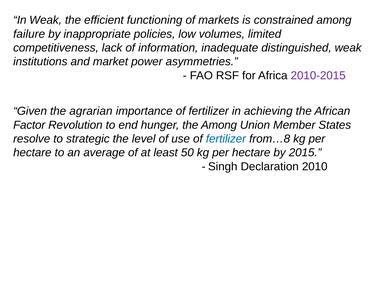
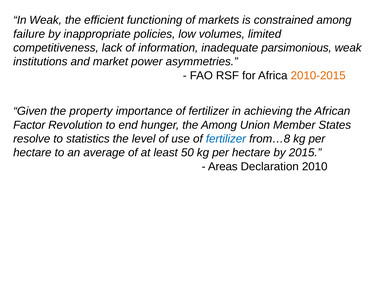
distinguished: distinguished -> parsimonious (297, 48)
2010-2015 colour: purple -> orange (318, 75)
agrarian: agrarian -> property (91, 111)
strategic: strategic -> statistics (88, 139)
Singh: Singh -> Areas (223, 166)
